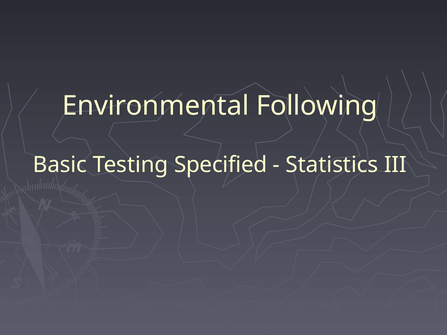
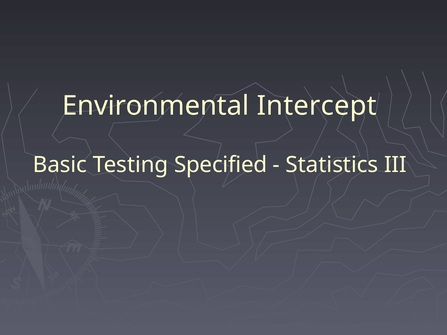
Following: Following -> Intercept (317, 106)
